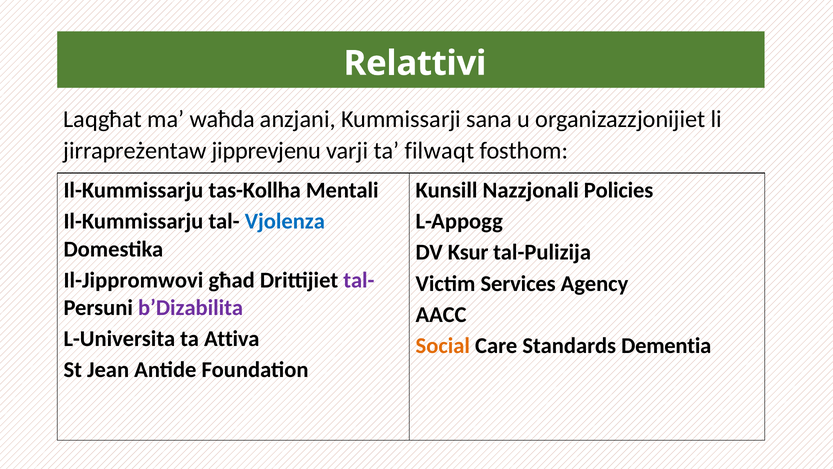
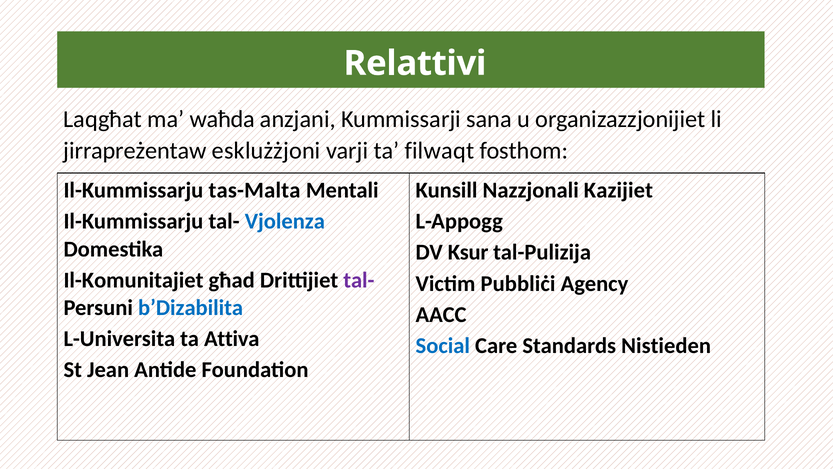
jipprevjenu: jipprevjenu -> esklużżjoni (266, 150)
tas-Kollha: tas-Kollha -> tas-Malta (254, 190)
Policies: Policies -> Kazijiet (618, 190)
Il-Jippromwovi: Il-Jippromwovi -> Il-Komunitajiet (133, 280)
Services: Services -> Pubbliċi (518, 283)
b’Dizabilita colour: purple -> blue (191, 307)
Social colour: orange -> blue (443, 345)
Dementia: Dementia -> Nistieden (666, 345)
